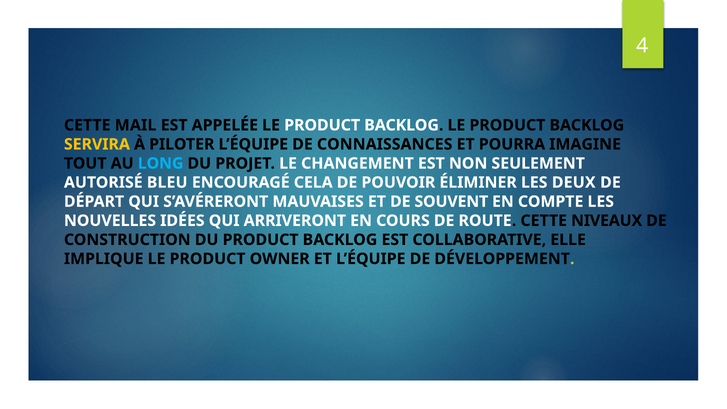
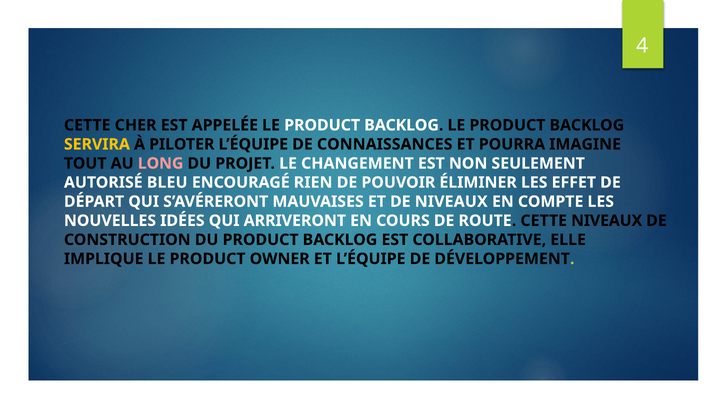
MAIL: MAIL -> CHER (136, 125)
LONG colour: light blue -> pink (161, 163)
CELA: CELA -> RIEN (313, 182)
DEUX: DEUX -> EFFET (574, 182)
DE SOUVENT: SOUVENT -> NIVEAUX (451, 202)
